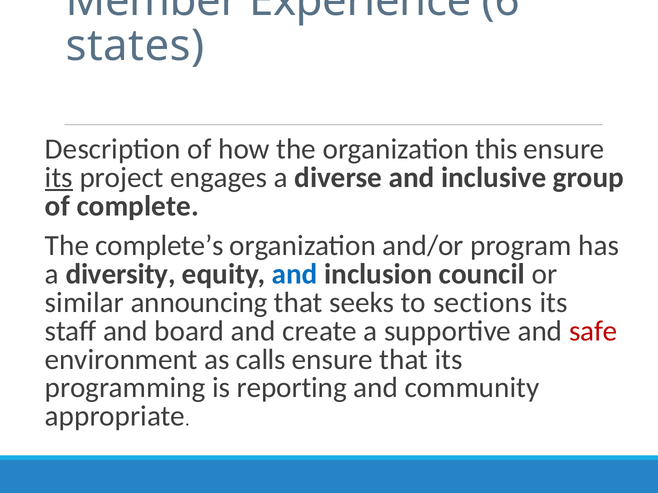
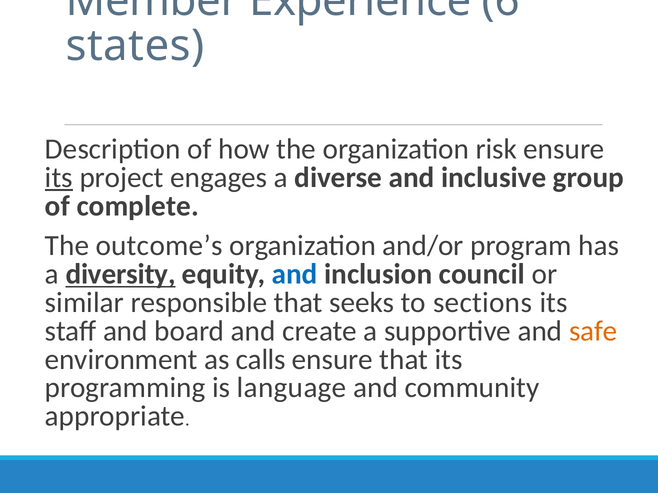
this: this -> risk (496, 149)
complete’s: complete’s -> outcome’s (159, 246)
diversity underline: none -> present (121, 274)
announcing: announcing -> responsible (199, 303)
safe colour: red -> orange (593, 331)
reporting: reporting -> language (292, 388)
